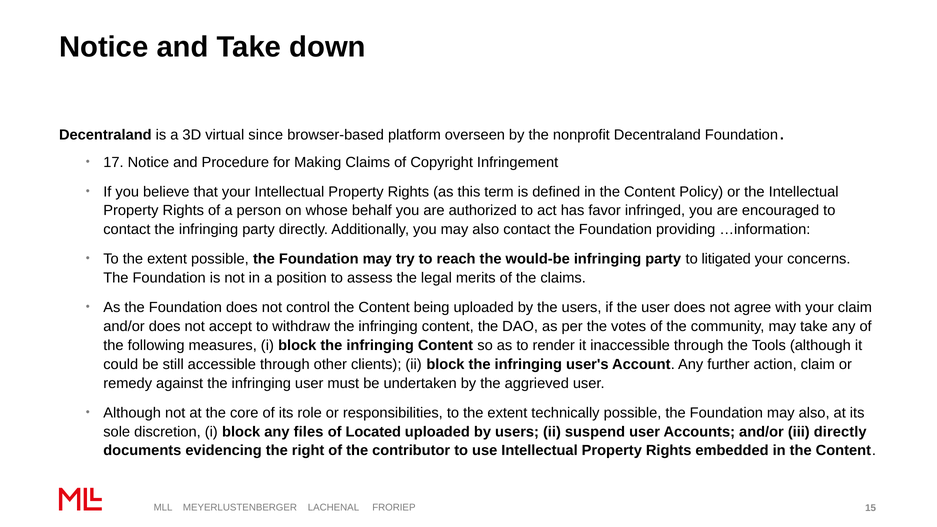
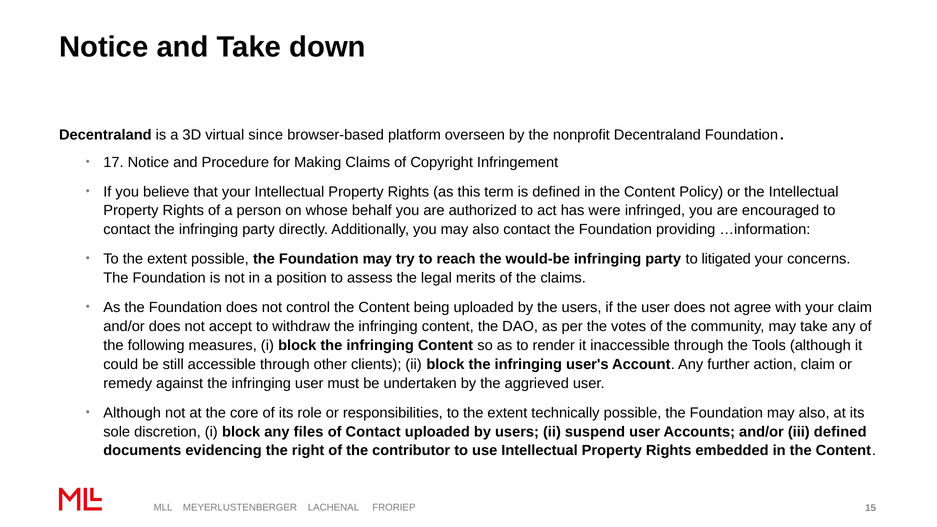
favor: favor -> were (605, 211)
of Located: Located -> Contact (373, 432)
iii directly: directly -> defined (840, 432)
